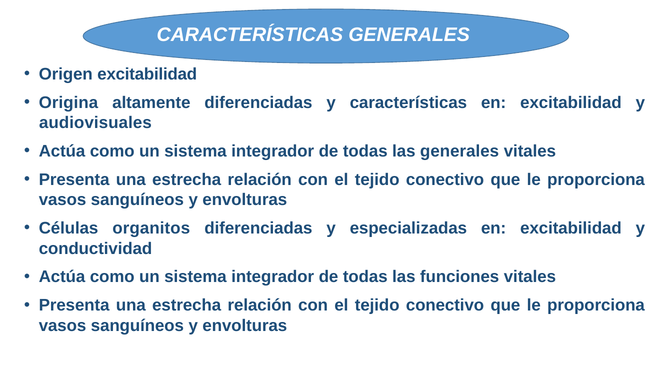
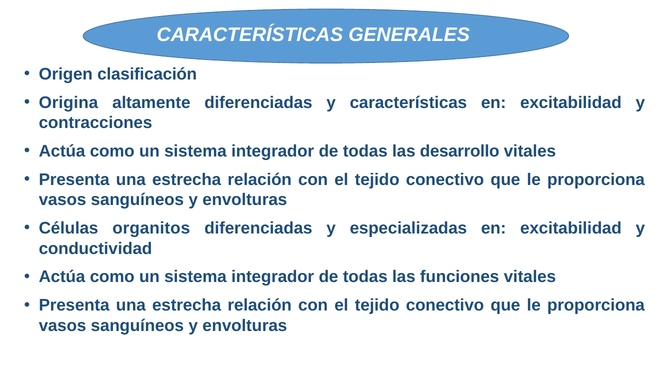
Origen excitabilidad: excitabilidad -> clasificación (147, 74)
audiovisuales: audiovisuales -> contracciones (95, 123)
las generales: generales -> desarrollo (460, 151)
